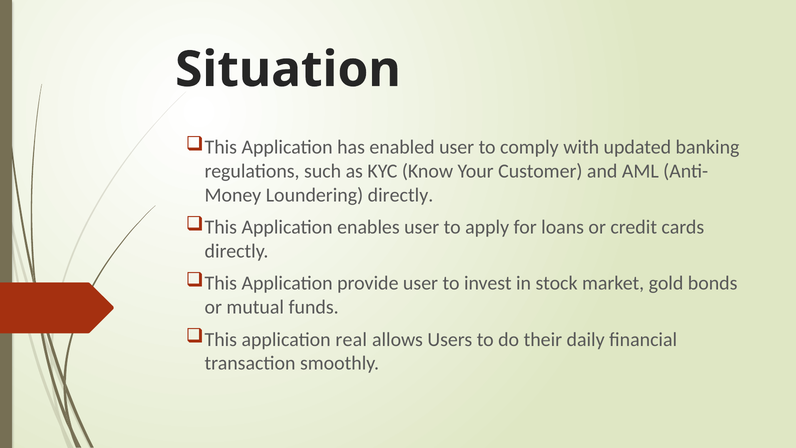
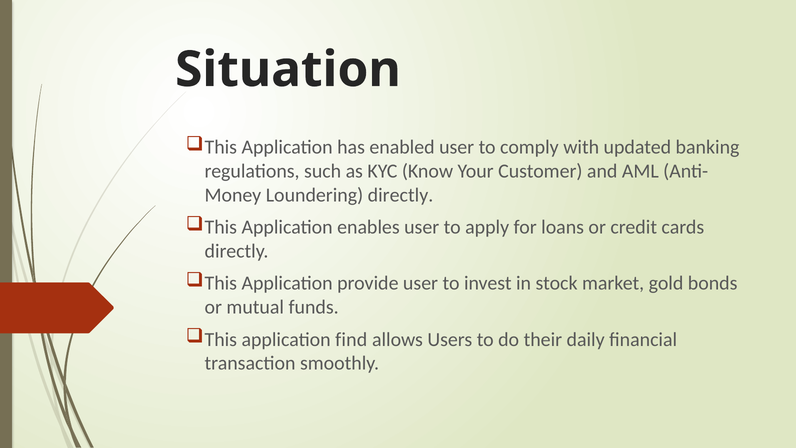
real: real -> find (351, 339)
